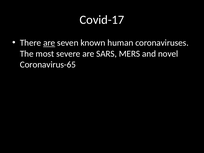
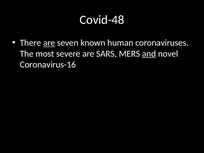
Covid-17: Covid-17 -> Covid-48 (102, 20)
and underline: none -> present (149, 54)
Coronavirus-65: Coronavirus-65 -> Coronavirus-16 (48, 65)
